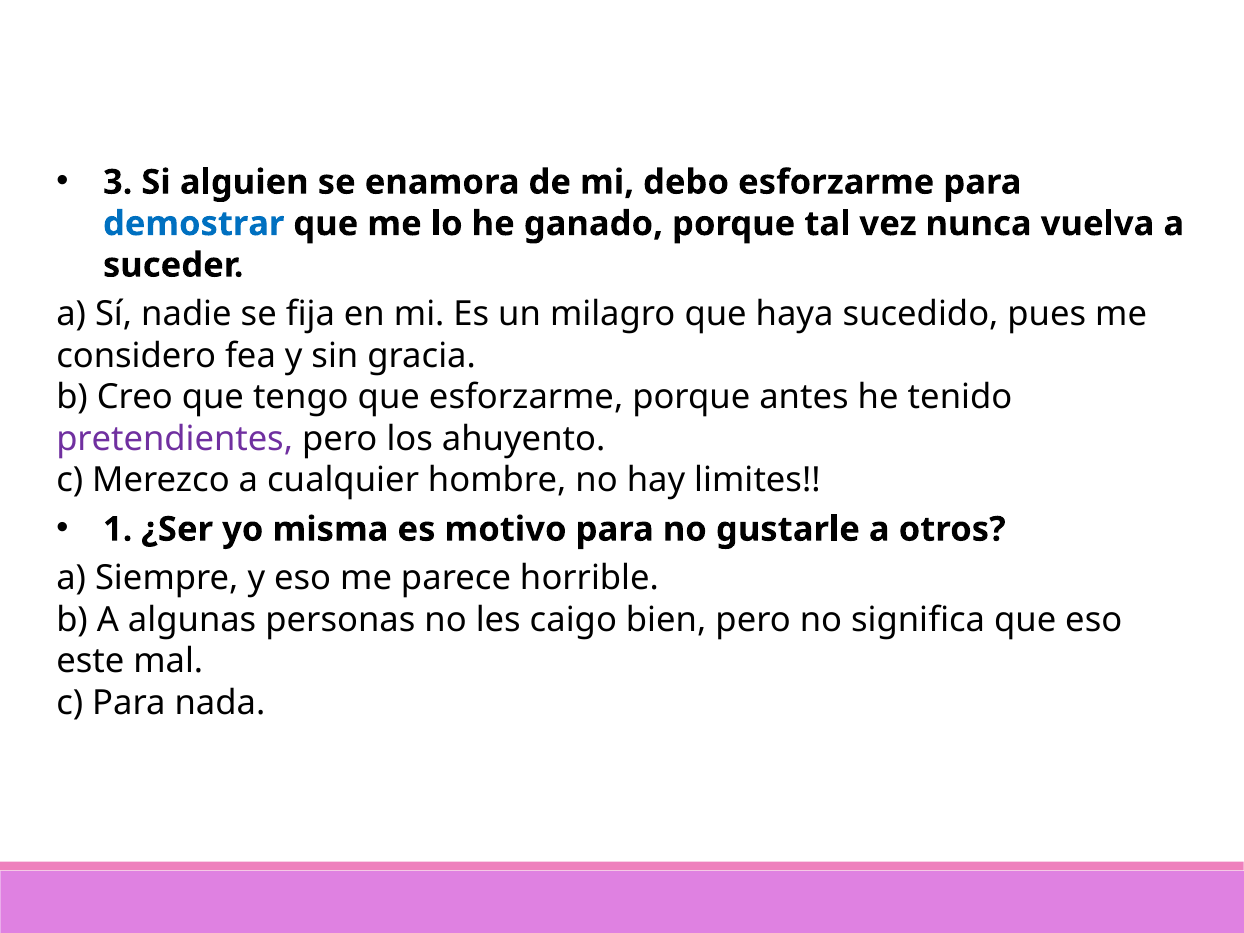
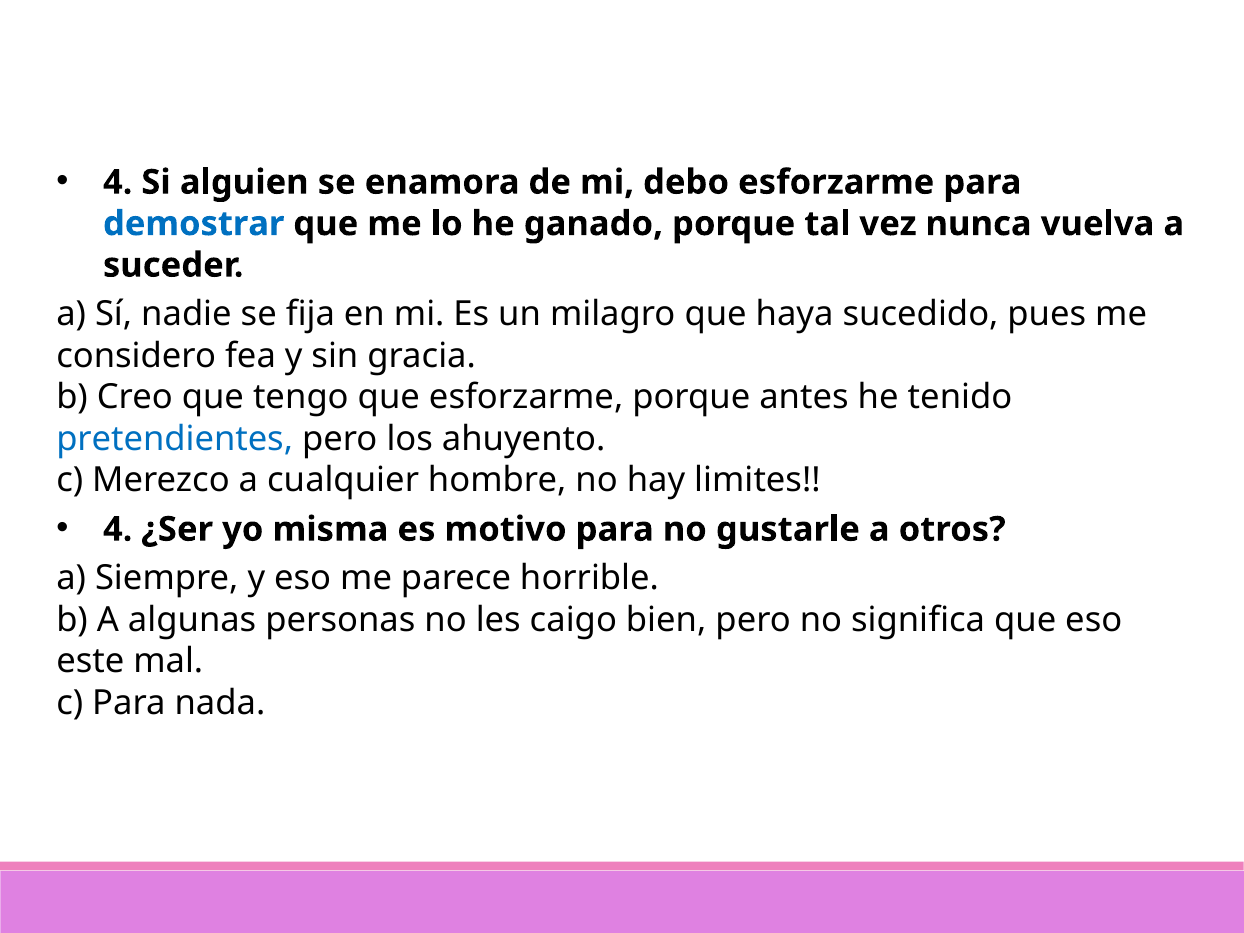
3: 3 -> 4 (118, 182)
pretendientes colour: purple -> blue (175, 439)
1: 1 -> 4 (118, 529)
